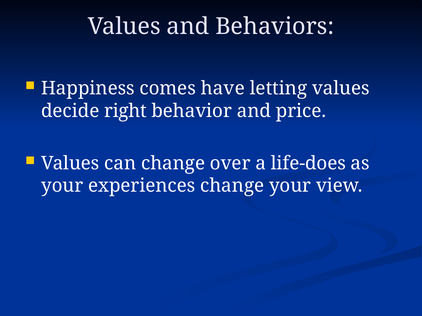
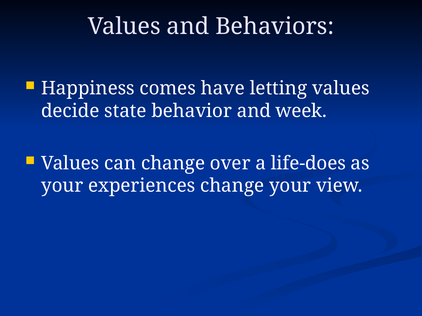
right: right -> state (125, 111)
price: price -> week (301, 111)
